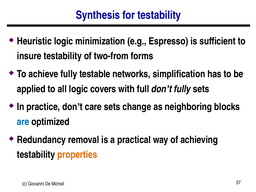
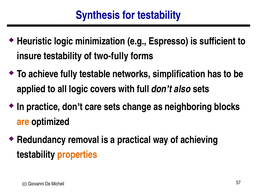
two-from: two-from -> two-fully (111, 56)
fully: fully -> also (182, 89)
are colour: blue -> orange (23, 122)
